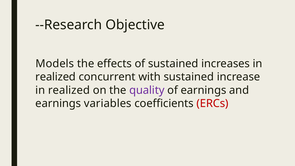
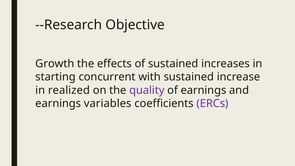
Models: Models -> Growth (55, 64)
realized: realized -> starting (56, 77)
ERCs colour: red -> purple (213, 103)
